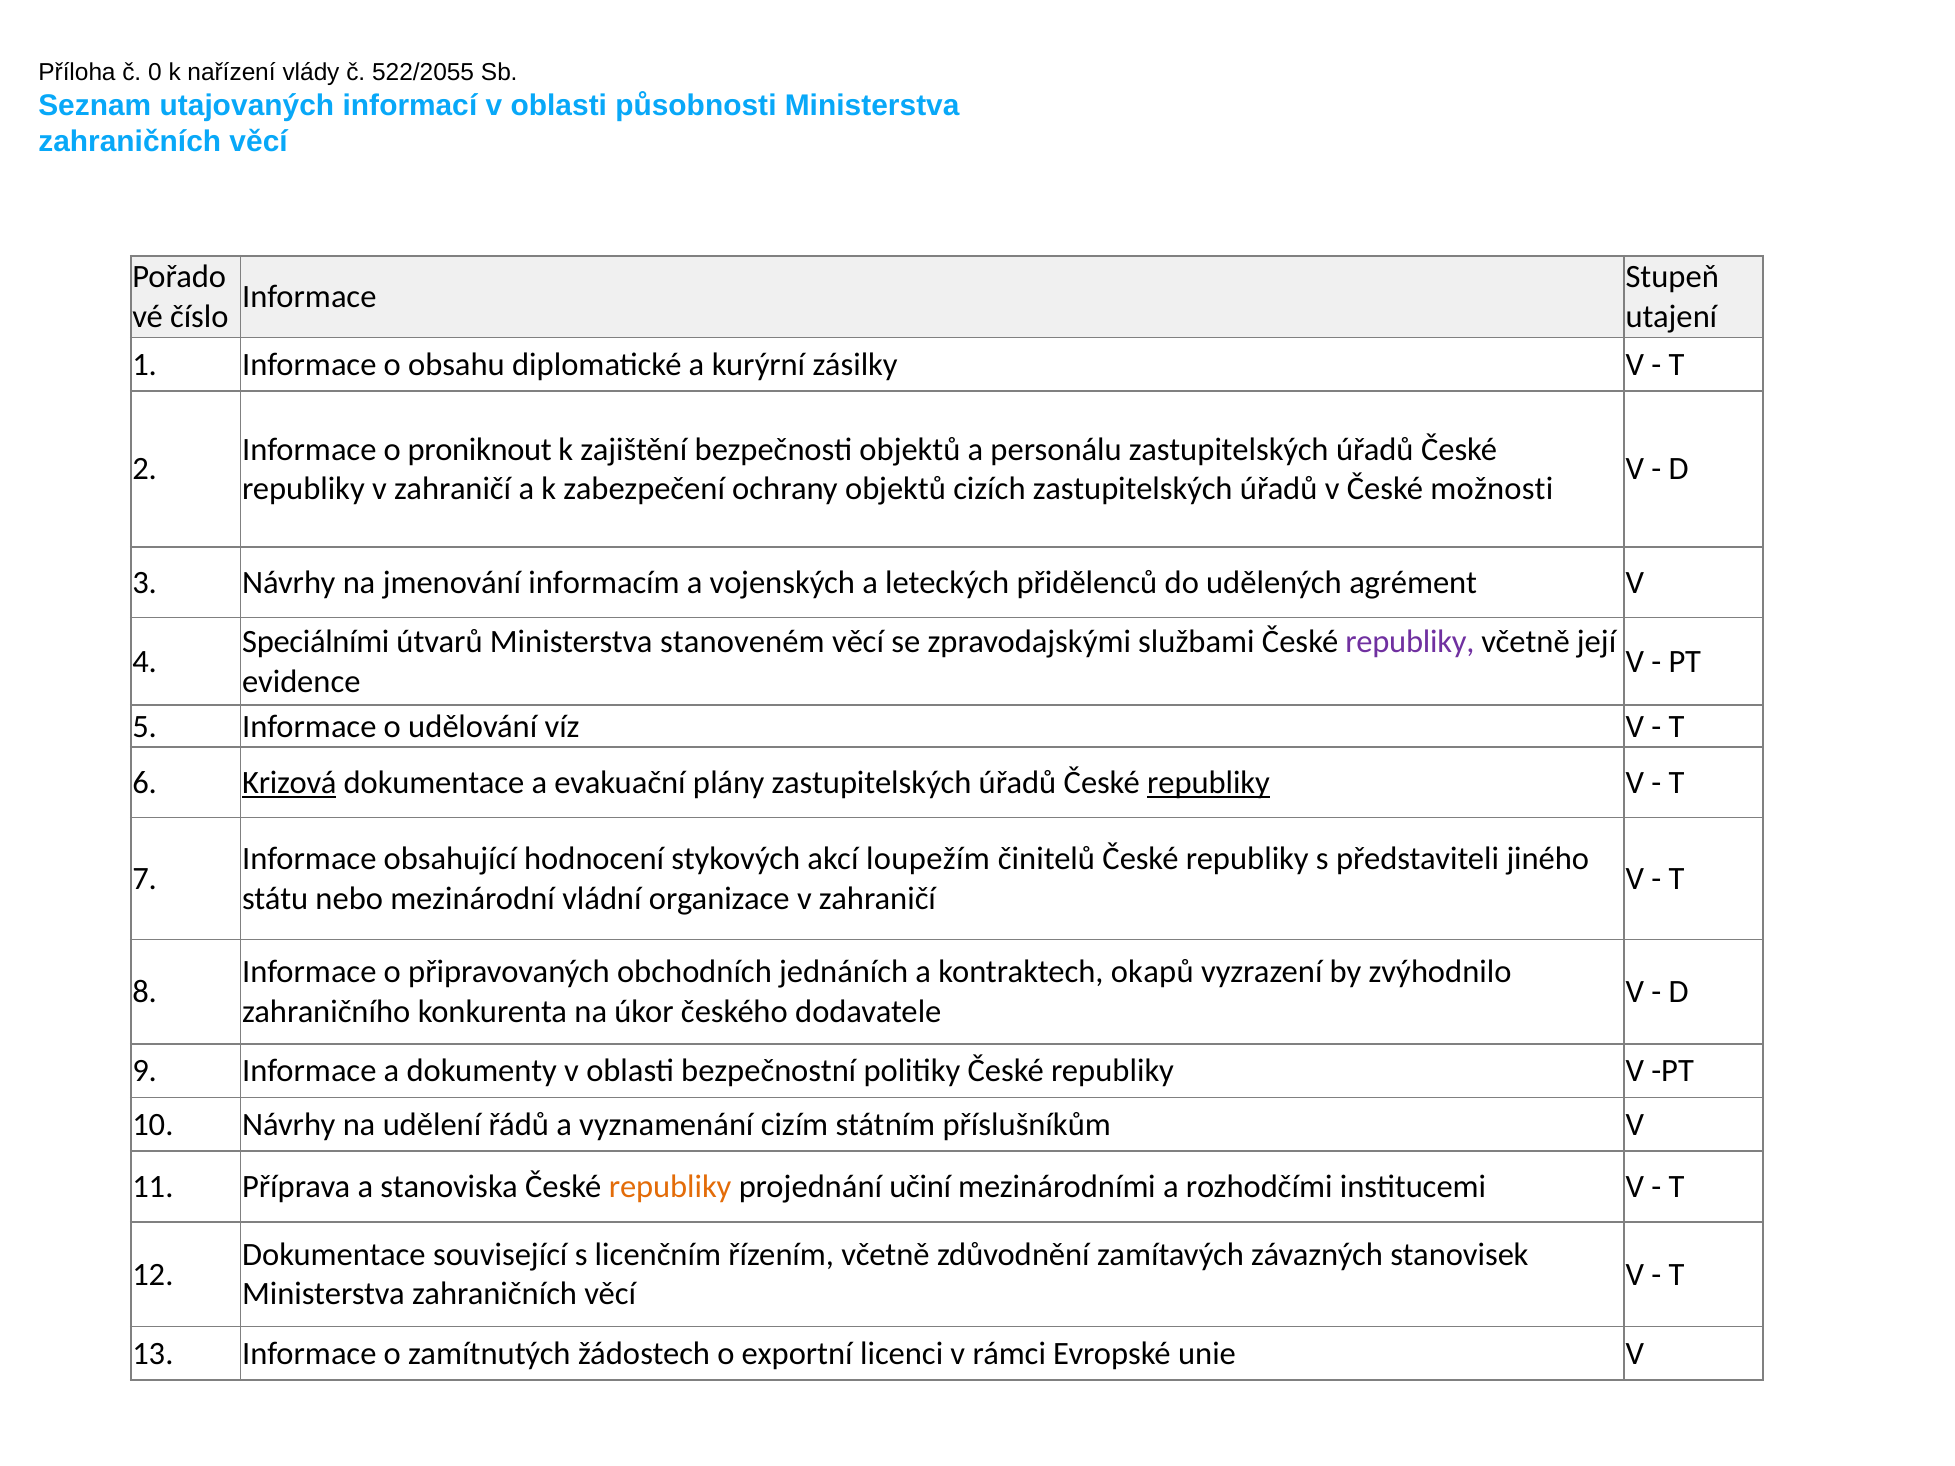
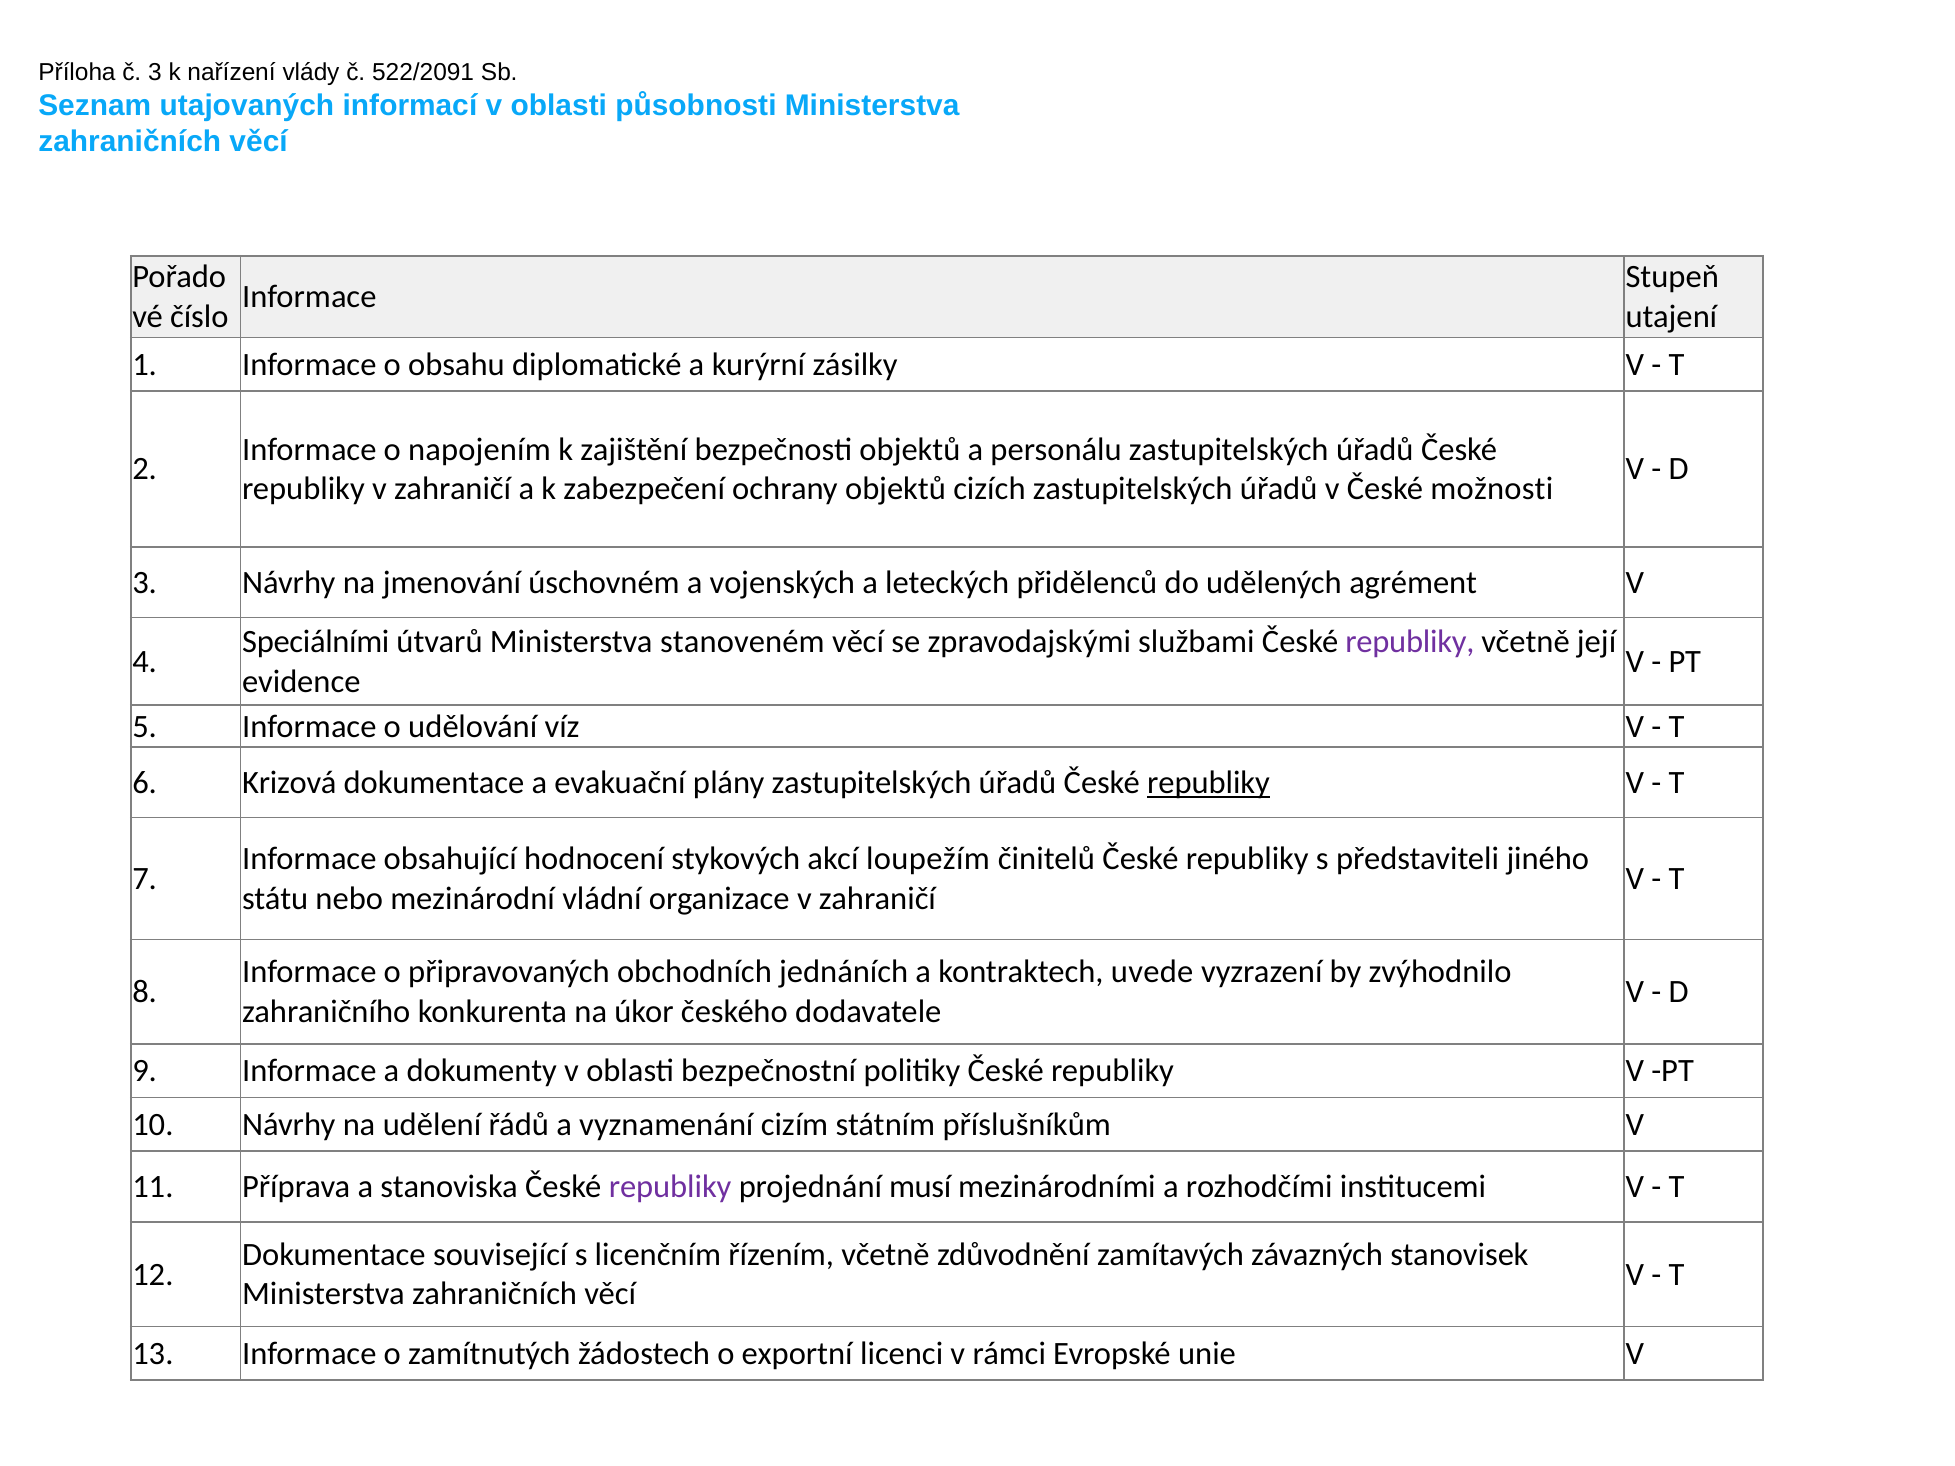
č 0: 0 -> 3 (155, 73)
522/2055: 522/2055 -> 522/2091 (423, 73)
proniknout: proniknout -> napojením (479, 449)
informacím: informacím -> úschovném (604, 583)
Krizová underline: present -> none (289, 783)
okapů: okapů -> uvede (1152, 972)
republiky colour: orange -> purple (670, 1187)
učiní: učiní -> musí (920, 1187)
